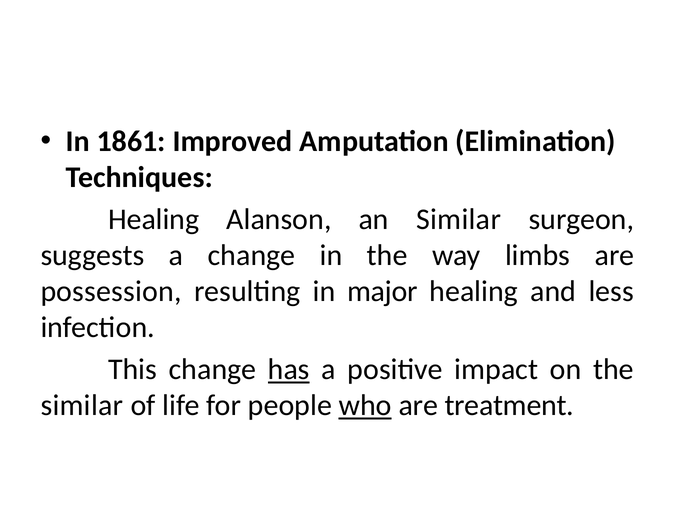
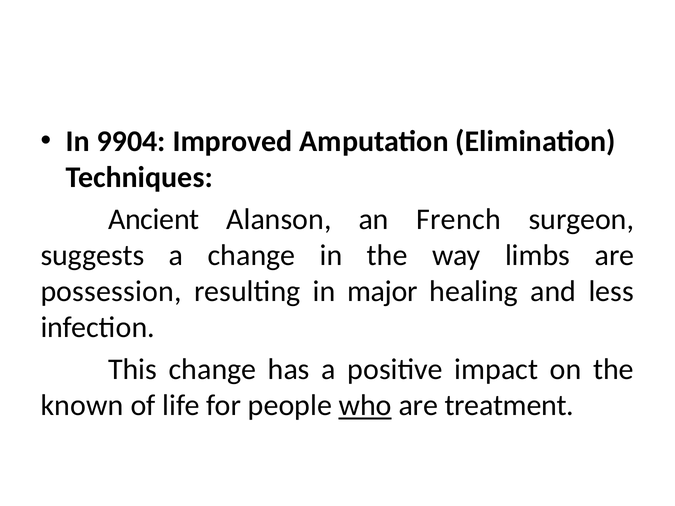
1861: 1861 -> 9904 (131, 142)
Healing: Healing -> Ancient (154, 220)
an Similar: Similar -> French (458, 220)
has underline: present -> none (289, 370)
similar: similar -> known (82, 406)
